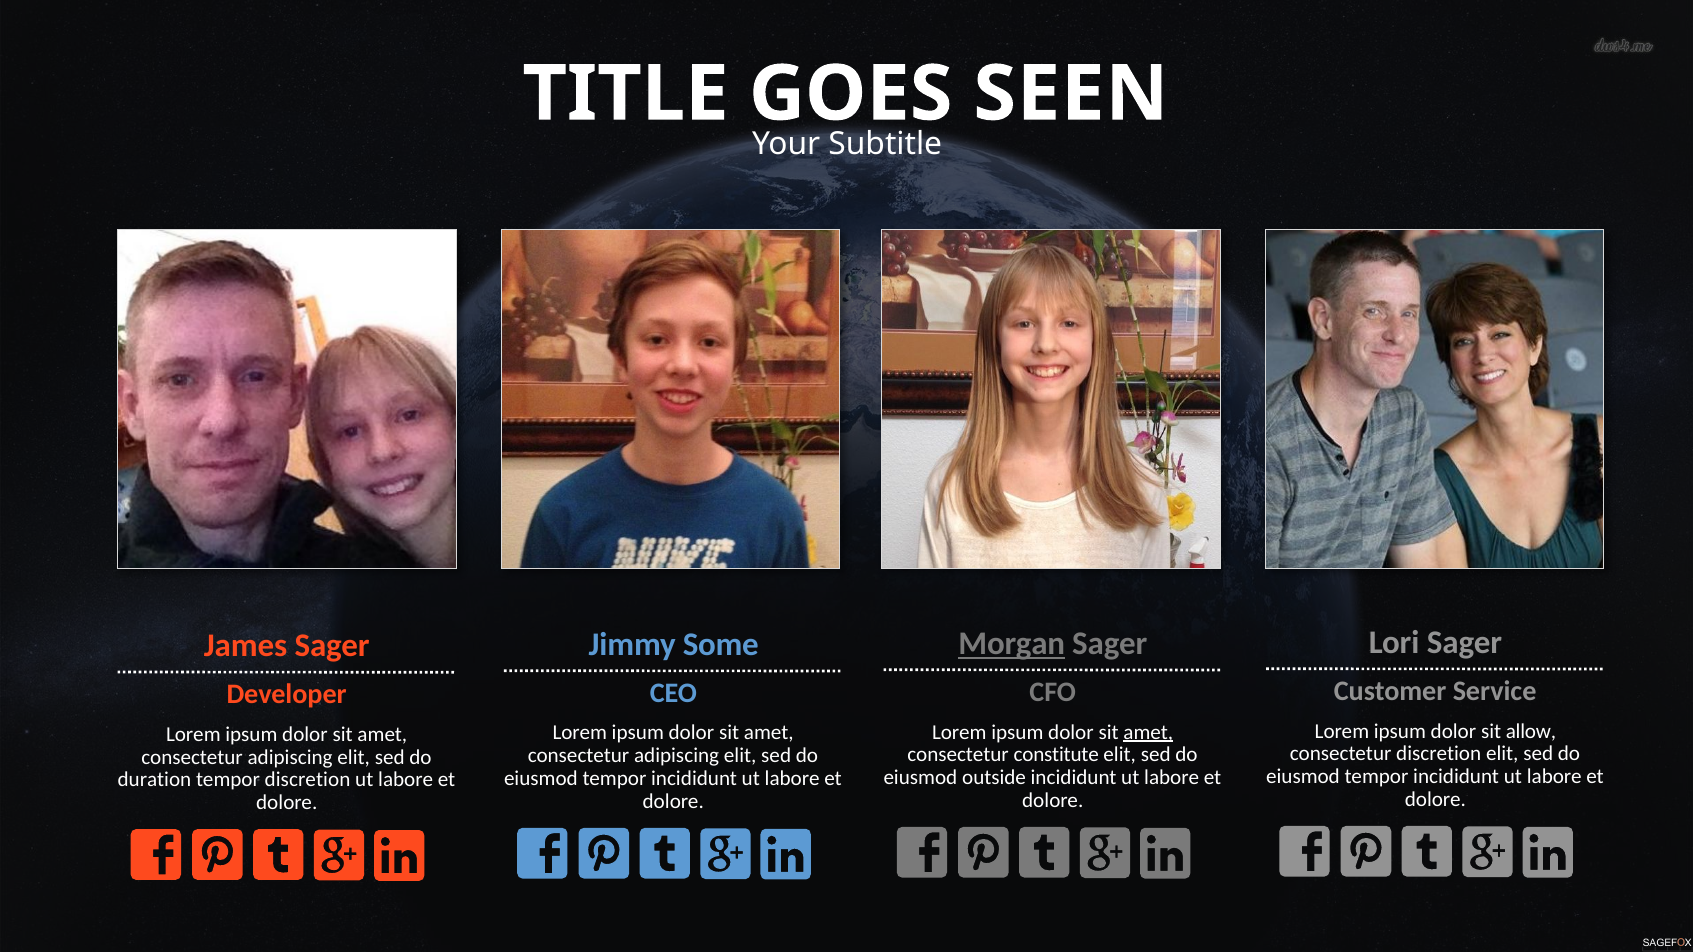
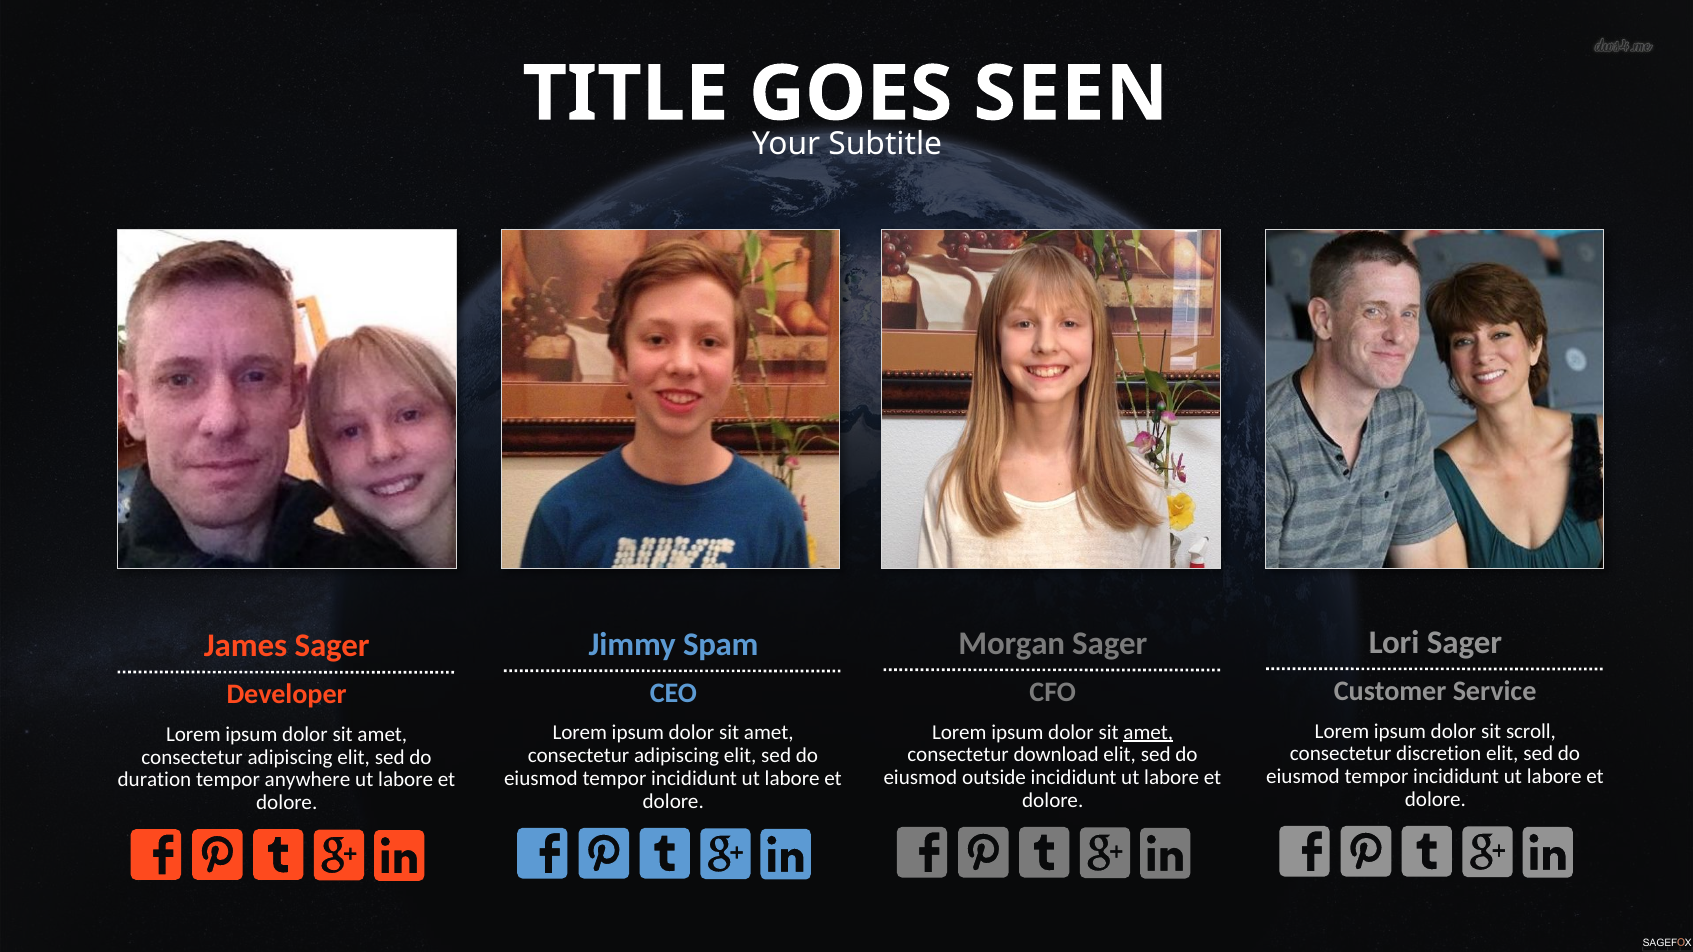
Morgan underline: present -> none (1012, 644)
Some: Some -> Spam (721, 645)
allow: allow -> scroll (1531, 731)
constitute: constitute -> download (1056, 755)
tempor discretion: discretion -> anywhere (307, 780)
